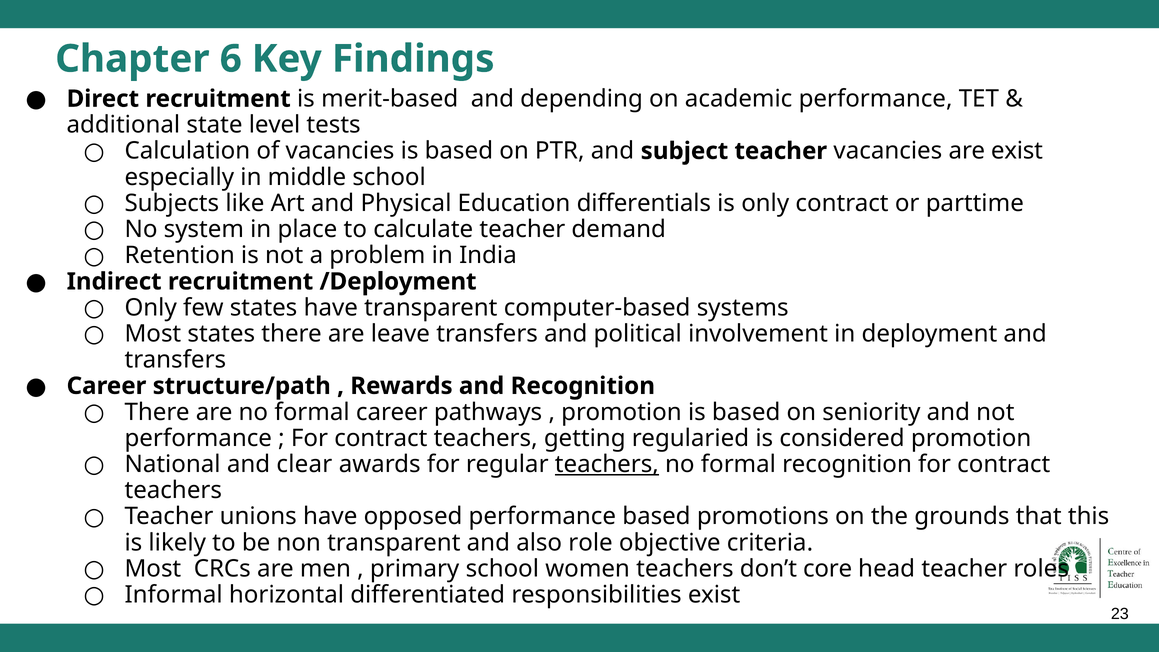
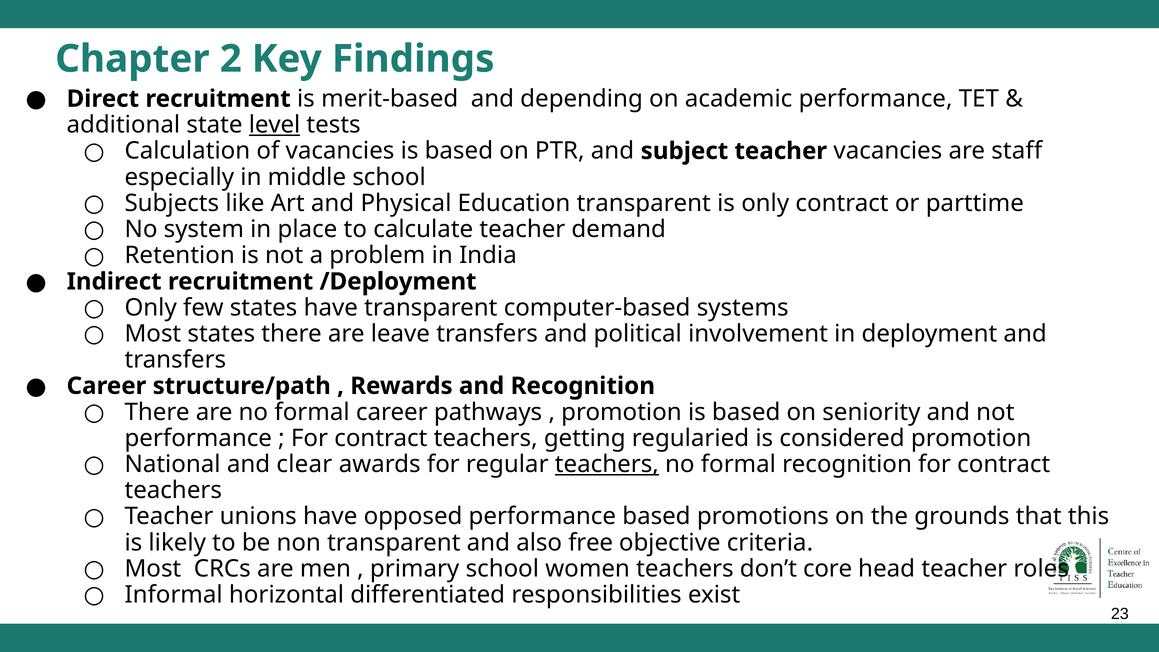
6: 6 -> 2 (231, 59)
level underline: none -> present (275, 125)
are exist: exist -> staff (1017, 151)
Education differentials: differentials -> transparent (644, 203)
role: role -> free (591, 543)
